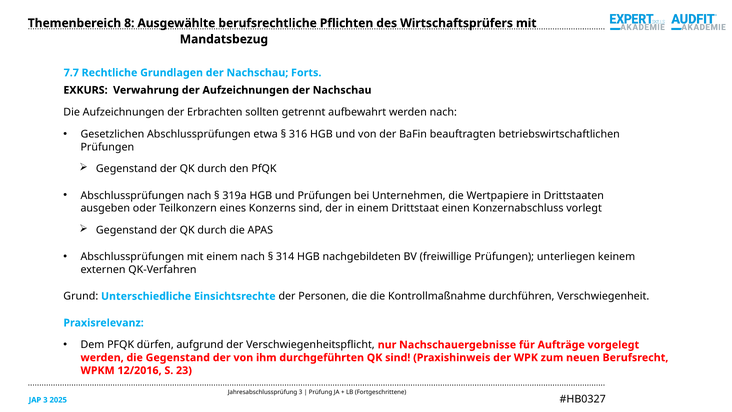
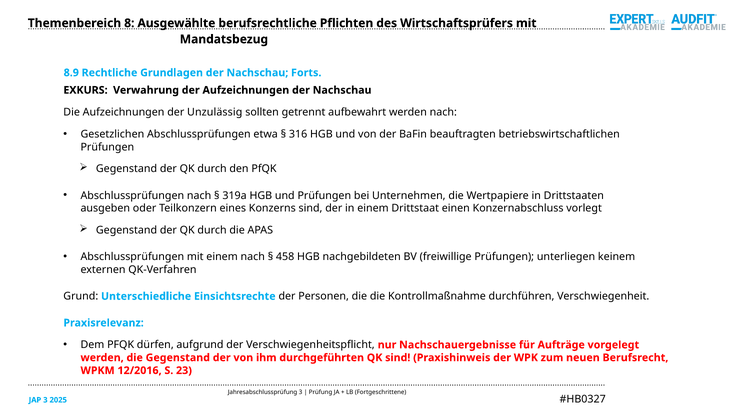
7.7: 7.7 -> 8.9 (71, 73)
Erbrachten: Erbrachten -> Unzulässig (215, 112)
314: 314 -> 458 (285, 257)
